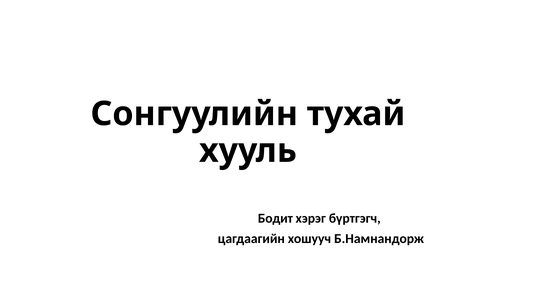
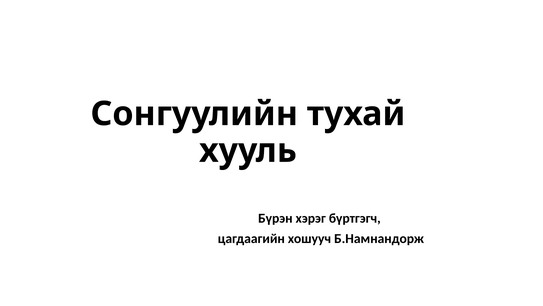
Бодит: Бодит -> Бүрэн (275, 218)
